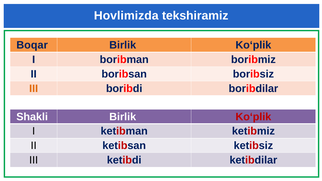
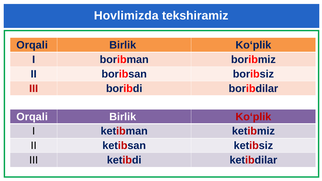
Boqar: Boqar -> Orqali (32, 45)
III colour: orange -> red (34, 89)
Shakli: Shakli -> Orqali (32, 117)
